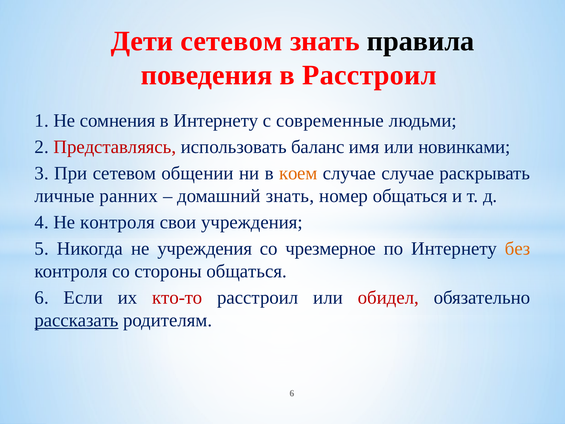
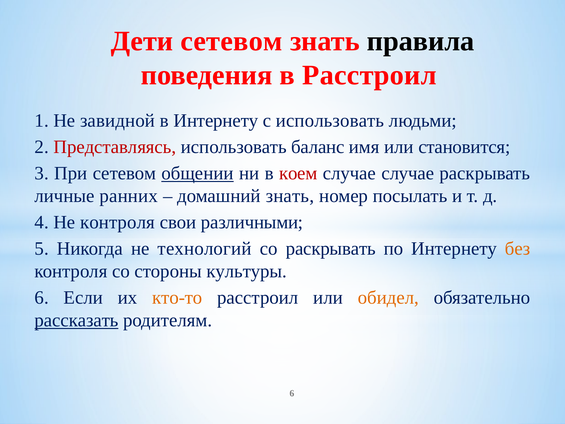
сомнения: сомнения -> завидной (118, 121)
с современные: современные -> использовать (330, 121)
новинками: новинками -> становится (464, 147)
общении underline: none -> present (198, 173)
коем colour: orange -> red (298, 173)
номер общаться: общаться -> посылать (410, 196)
свои учреждения: учреждения -> различными (252, 222)
не учреждения: учреждения -> технологий (205, 249)
со чрезмерное: чрезмерное -> раскрывать (331, 249)
стороны общаться: общаться -> культуры (247, 271)
кто-то colour: red -> orange (177, 298)
обидел colour: red -> orange (388, 298)
